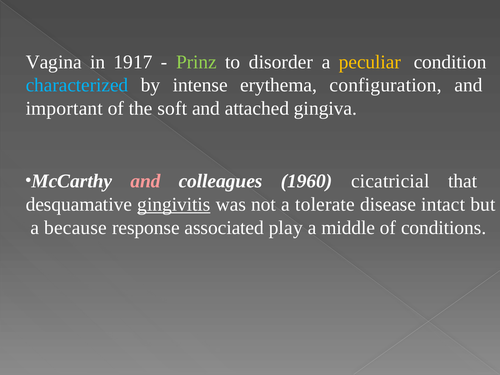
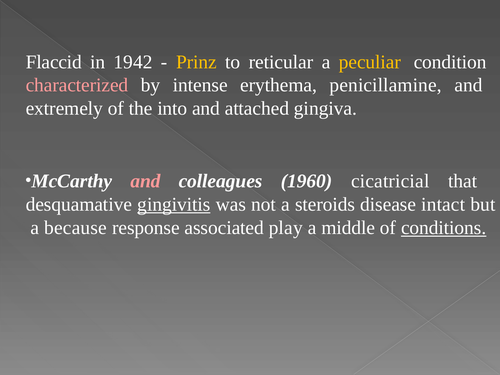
Vagina: Vagina -> Flaccid (54, 62)
1917: 1917 -> 1942 (133, 62)
Prinz colour: light green -> yellow (196, 62)
disorder: disorder -> reticular (281, 62)
characterized colour: light blue -> pink (77, 85)
configuration: configuration -> penicillamine (386, 85)
important: important -> extremely (64, 108)
soft: soft -> into (172, 108)
tolerate: tolerate -> steroids (325, 204)
conditions underline: none -> present (444, 228)
